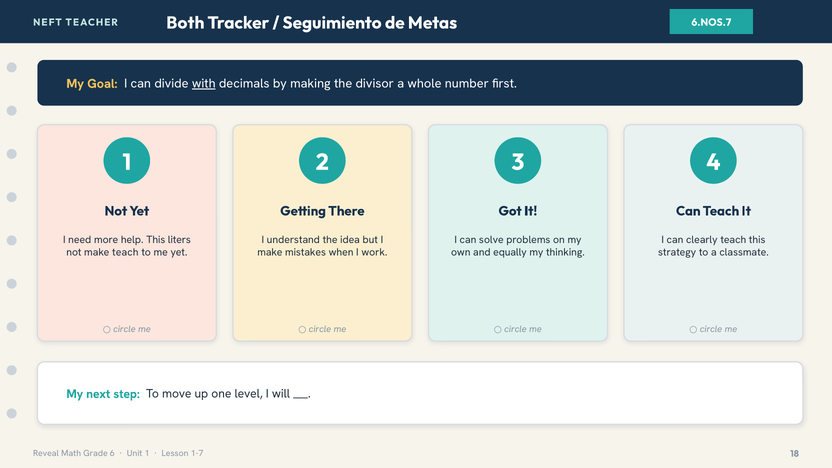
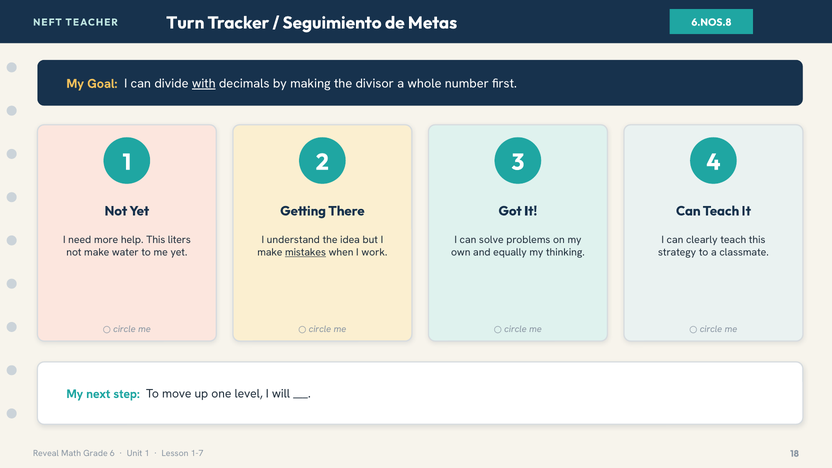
Both: Both -> Turn (185, 23)
6.NOS.7: 6.NOS.7 -> 6.NOS.8 (711, 22)
make teach: teach -> water (125, 252)
mistakes underline: none -> present (306, 252)
